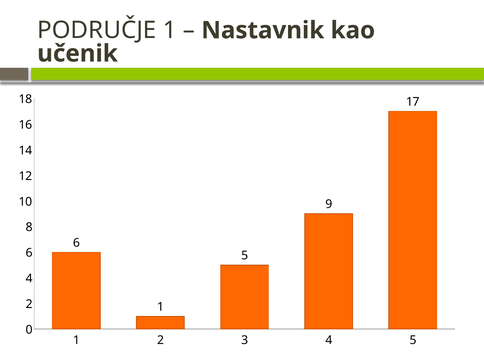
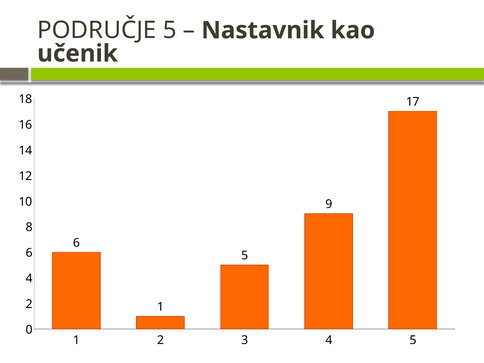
PODRUČJE 1: 1 -> 5 (170, 30)
